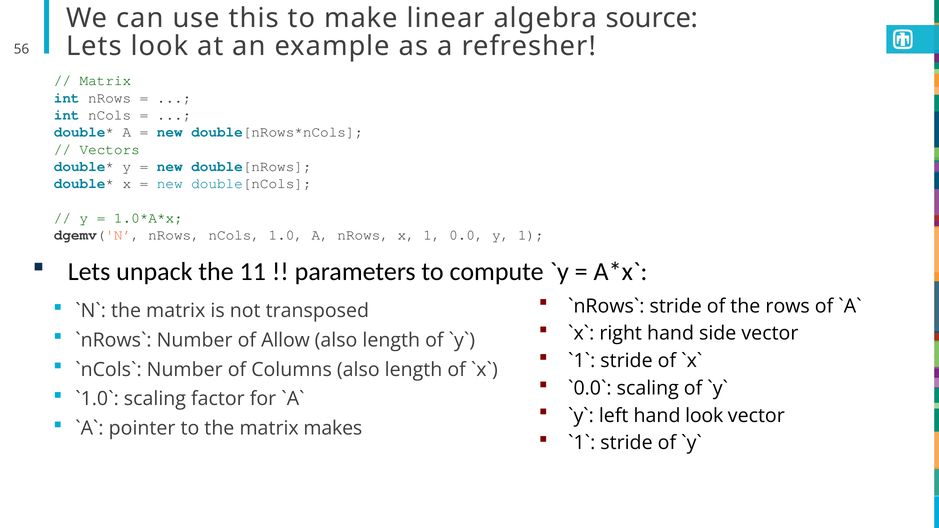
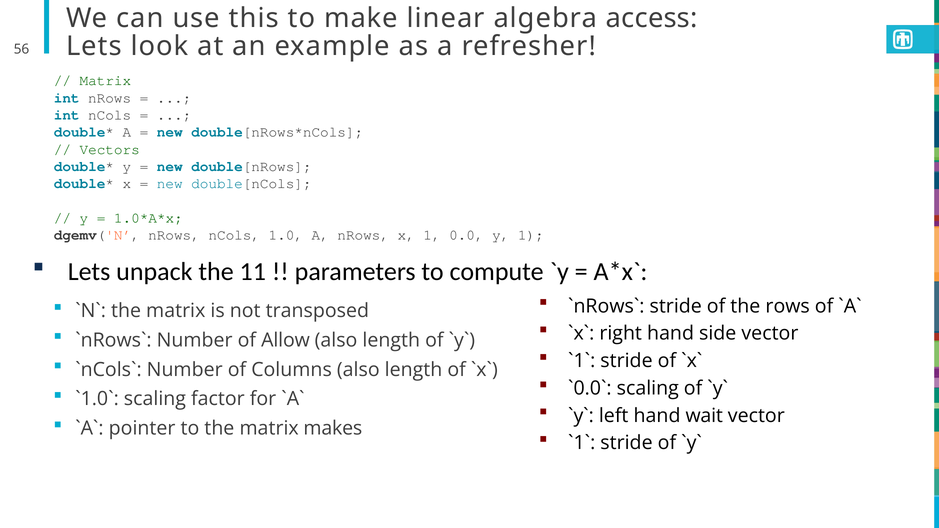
source: source -> access (652, 18)
hand look: look -> wait (704, 416)
